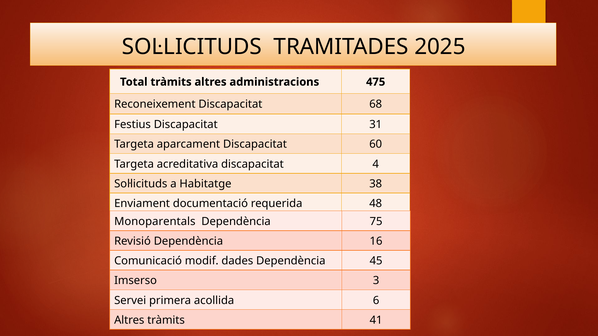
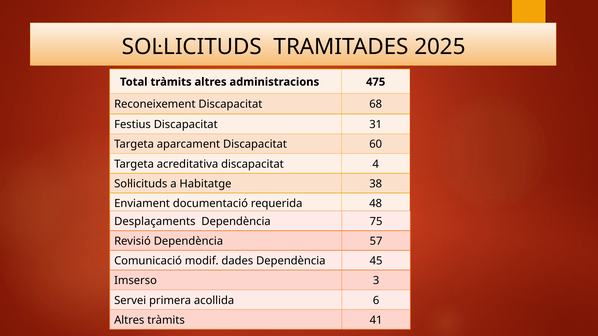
Monoparentals: Monoparentals -> Desplaçaments (155, 222)
16: 16 -> 57 (376, 241)
